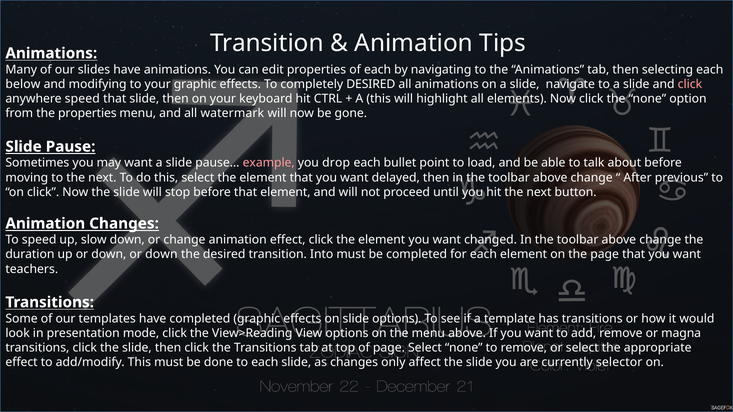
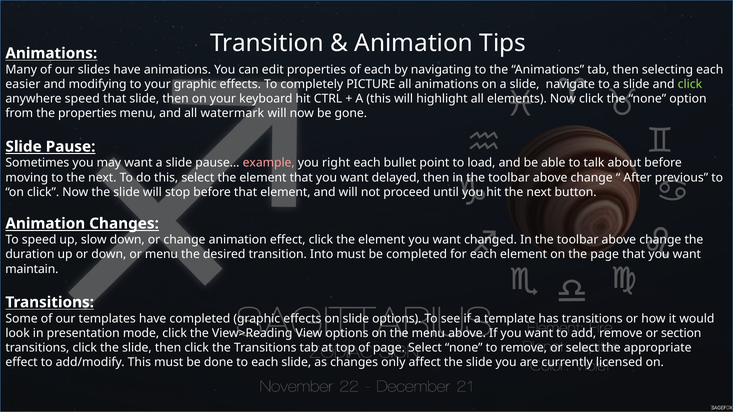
below: below -> easier (23, 84)
completely DESIRED: DESIRED -> PICTURE (371, 84)
click colour: pink -> light green (690, 84)
drop: drop -> right (336, 163)
down or down: down -> menu (162, 255)
teachers: teachers -> maintain (32, 269)
magna: magna -> section (681, 333)
selector: selector -> licensed (619, 363)
